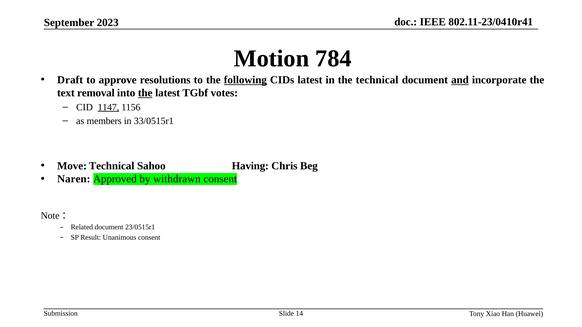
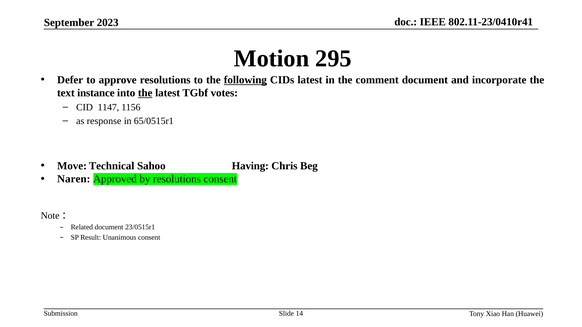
784: 784 -> 295 (333, 58)
Draft: Draft -> Defer (70, 80)
the technical: technical -> comment (377, 80)
and underline: present -> none (460, 80)
removal: removal -> instance (96, 93)
1147 underline: present -> none (108, 107)
members: members -> response (104, 121)
33/0515r1: 33/0515r1 -> 65/0515r1 (154, 121)
by withdrawn: withdrawn -> resolutions (177, 179)
